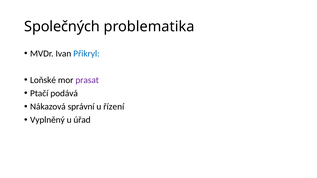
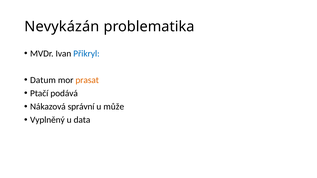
Společných: Společných -> Nevykázán (62, 27)
Loňské: Loňské -> Datum (43, 80)
prasat colour: purple -> orange (87, 80)
řízení: řízení -> může (114, 107)
úřad: úřad -> data (82, 120)
